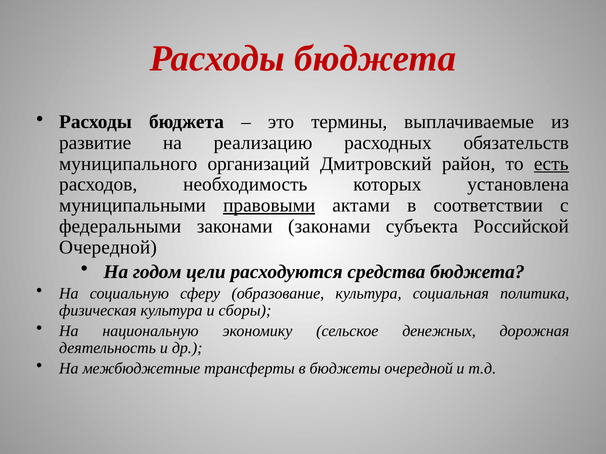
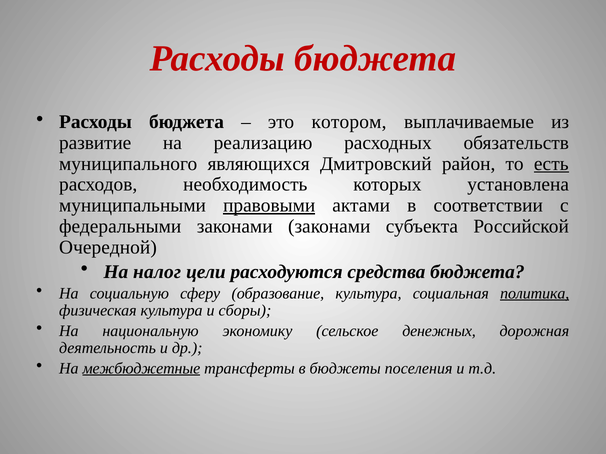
термины: термины -> котором (349, 122)
организаций: организаций -> являющихся (259, 164)
годом: годом -> налог (157, 272)
политика underline: none -> present (535, 294)
межбюджетные underline: none -> present (141, 369)
бюджеты очередной: очередной -> поселения (419, 369)
